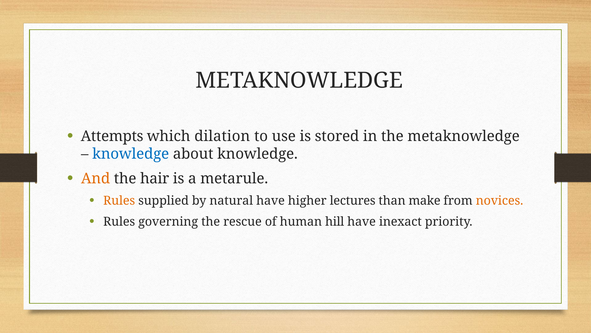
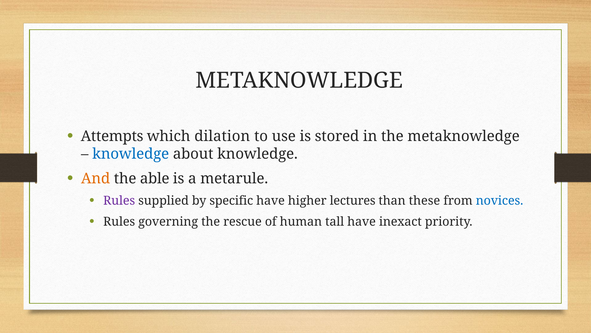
hair: hair -> able (155, 178)
Rules colour: orange -> purple (119, 200)
natural: natural -> specific (231, 200)
make: make -> these (424, 200)
novices colour: orange -> blue (500, 200)
hill: hill -> tall (335, 221)
